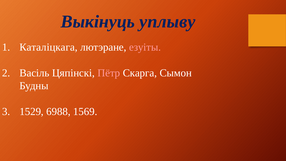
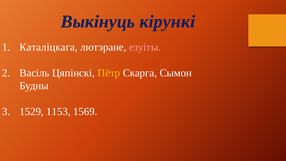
уплыву: уплыву -> кірункі (167, 22)
Пётр colour: pink -> yellow (109, 73)
6988: 6988 -> 1153 (58, 111)
